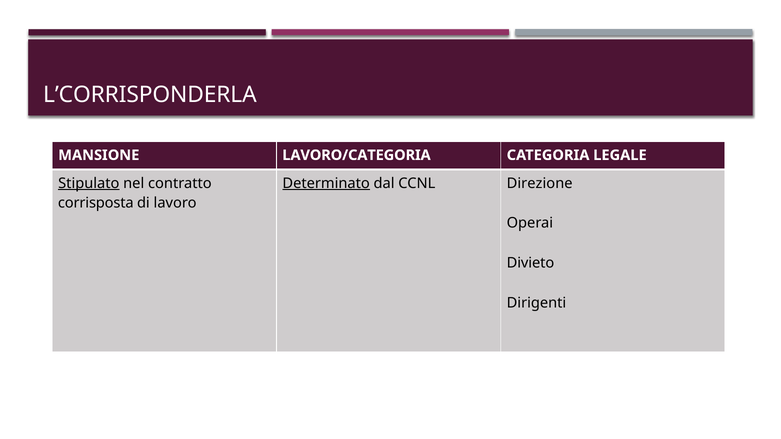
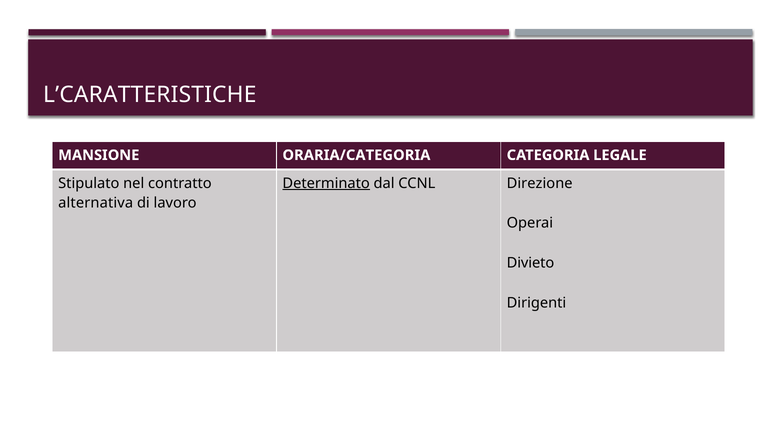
L’CORRISPONDERLA: L’CORRISPONDERLA -> L’CARATTERISTICHE (150, 95)
LAVORO/CATEGORIA: LAVORO/CATEGORIA -> ORARIA/CATEGORIA (356, 155)
Stipulato underline: present -> none (89, 183)
corrisposta: corrisposta -> alternativa (96, 203)
